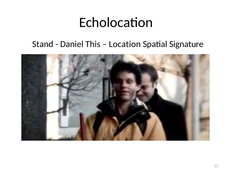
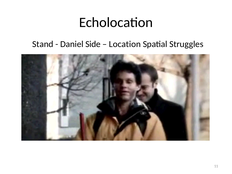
This: This -> Side (93, 44)
Signature: Signature -> Struggles (186, 44)
